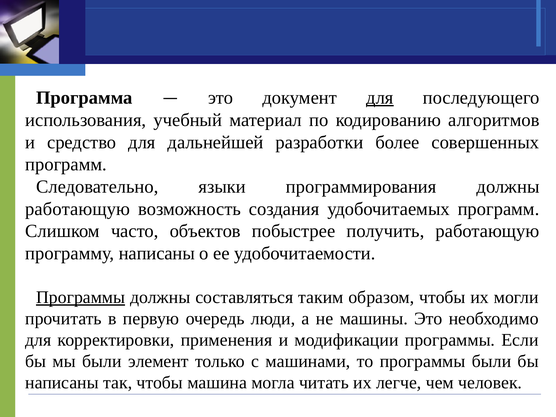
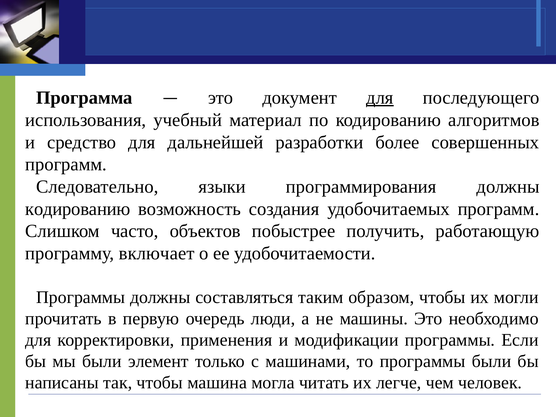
работающую: работающую -> кодированию (78, 209)
программу написаны: написаны -> включает (157, 253)
Программы underline: present -> none (81, 297)
